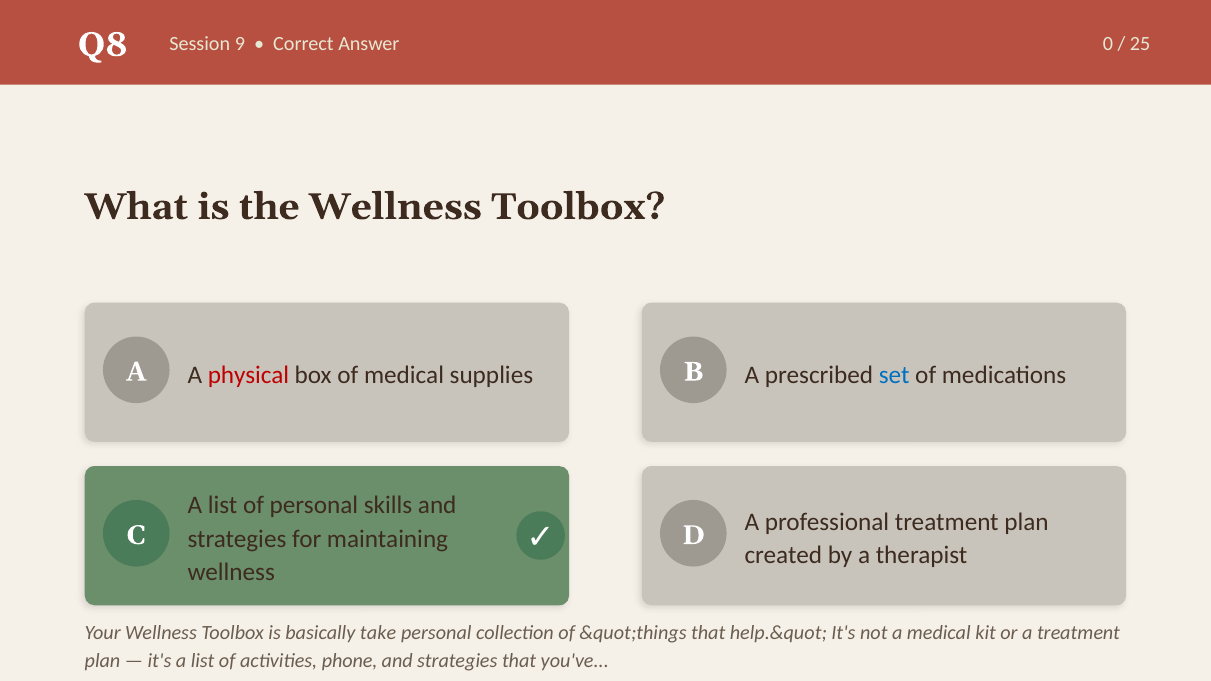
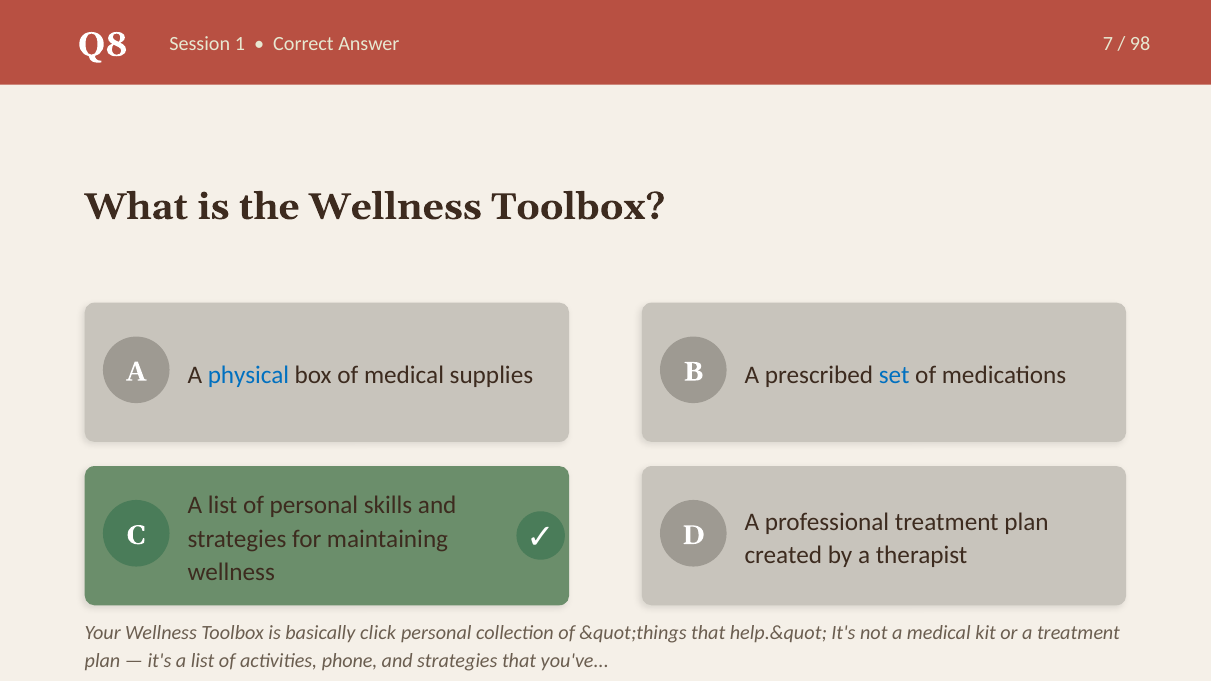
9: 9 -> 1 (240, 44)
0: 0 -> 7 (1108, 44)
25: 25 -> 98 (1140, 44)
physical colour: red -> blue (248, 376)
take: take -> click (378, 633)
